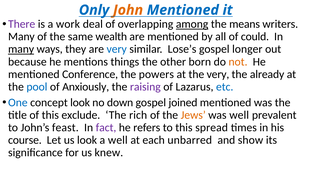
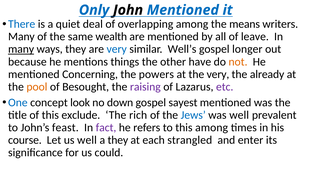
John colour: orange -> black (128, 10)
There colour: purple -> blue (22, 24)
work: work -> quiet (68, 24)
among underline: present -> none (192, 24)
could: could -> leave (255, 37)
Lose’s: Lose’s -> Well’s (182, 49)
born: born -> have (200, 62)
Conference: Conference -> Concerning (90, 74)
pool colour: blue -> orange (37, 87)
Anxiously: Anxiously -> Besought (86, 87)
etc colour: blue -> purple (225, 87)
joined: joined -> sayest (183, 102)
Jews colour: orange -> blue (193, 115)
this spread: spread -> among (212, 127)
us look: look -> well (87, 140)
a well: well -> they (118, 140)
unbarred: unbarred -> strangled (190, 140)
show: show -> enter (251, 140)
knew: knew -> could (109, 152)
